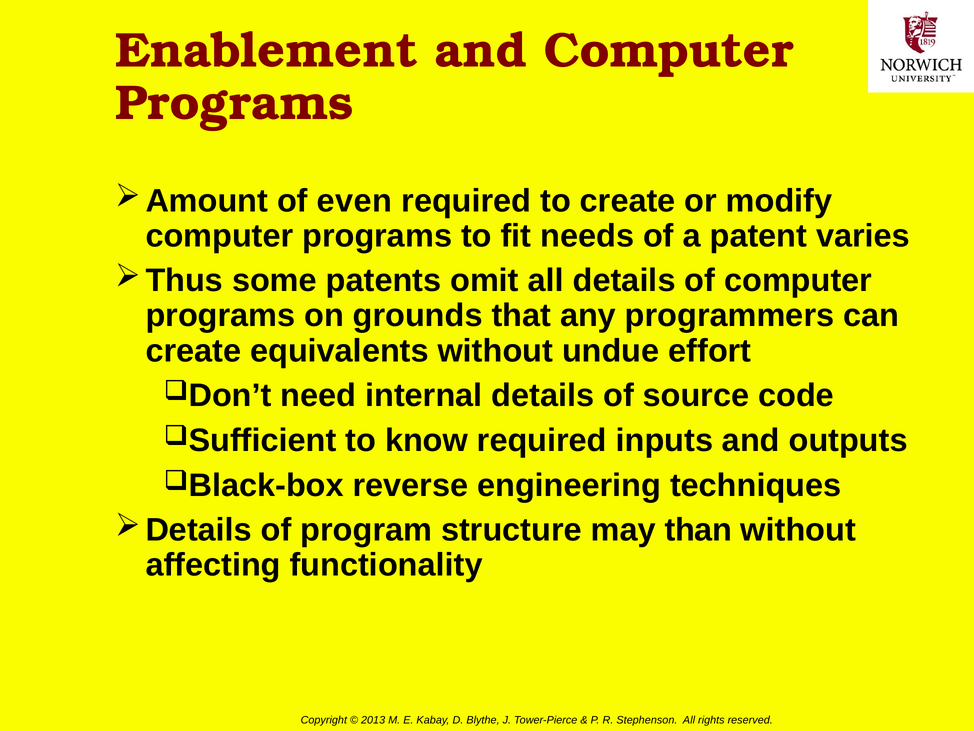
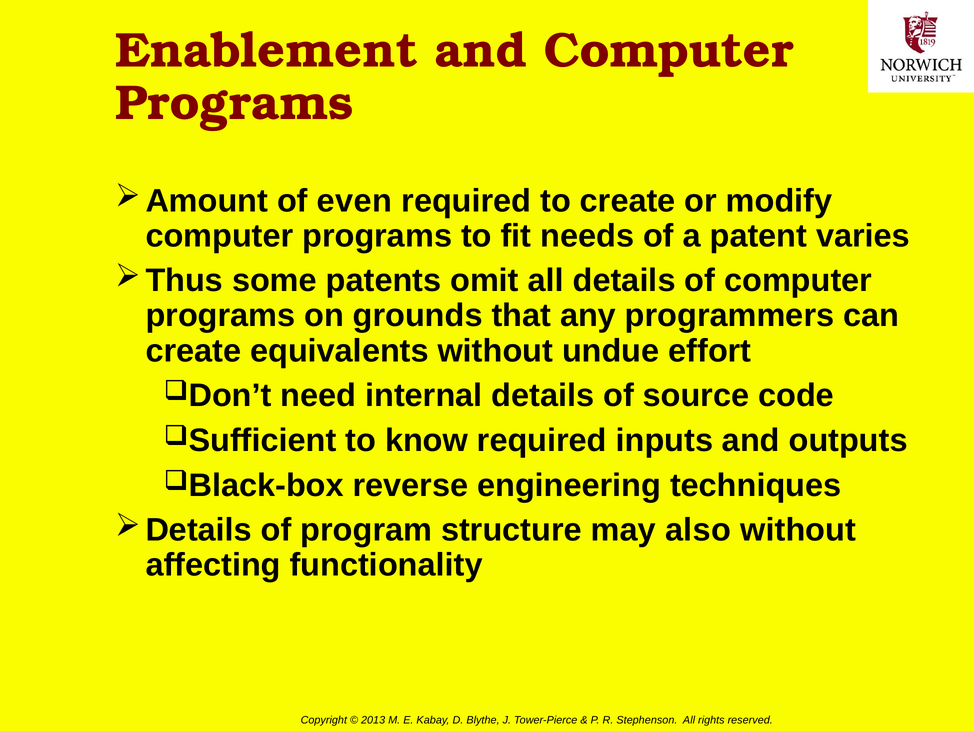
than: than -> also (698, 530)
